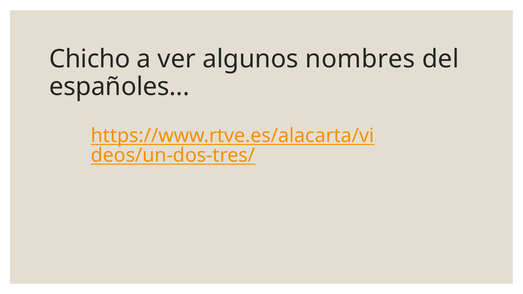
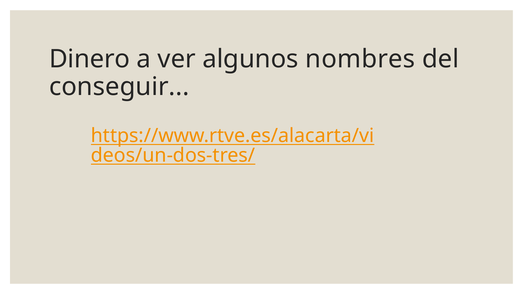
Chicho: Chicho -> Dinero (90, 59)
españoles: españoles -> conseguir (119, 87)
